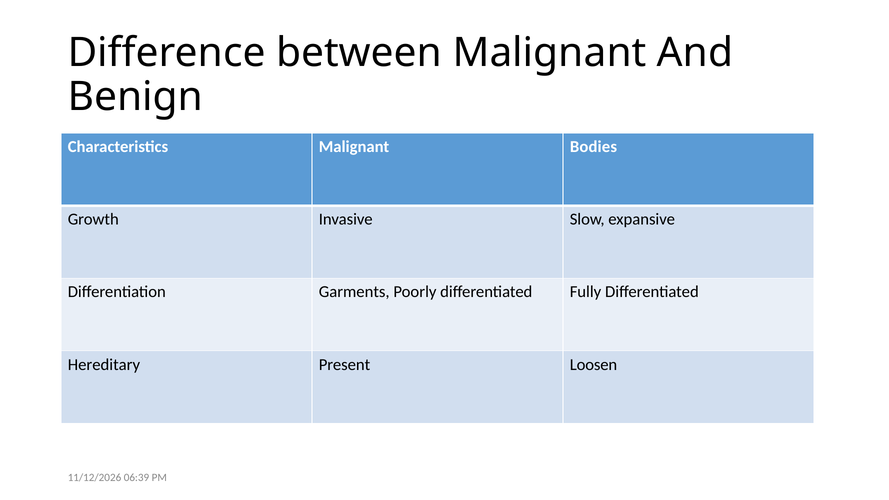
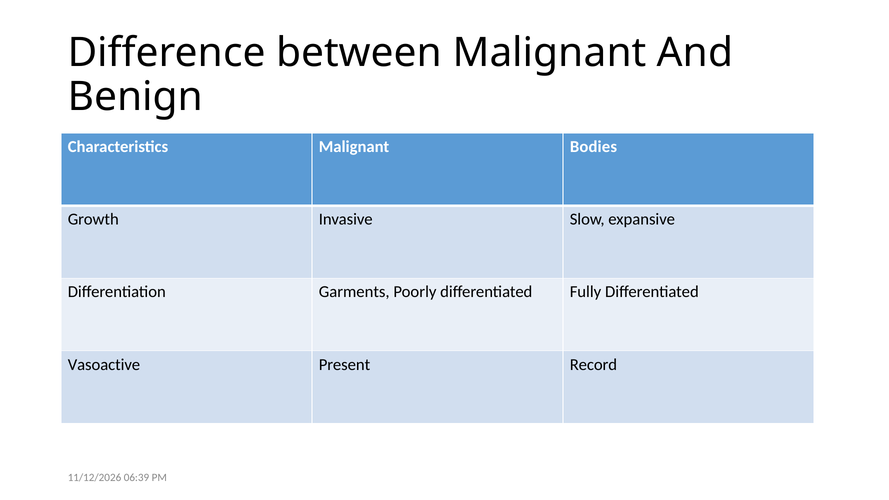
Hereditary: Hereditary -> Vasoactive (104, 365)
Loosen: Loosen -> Record (593, 365)
